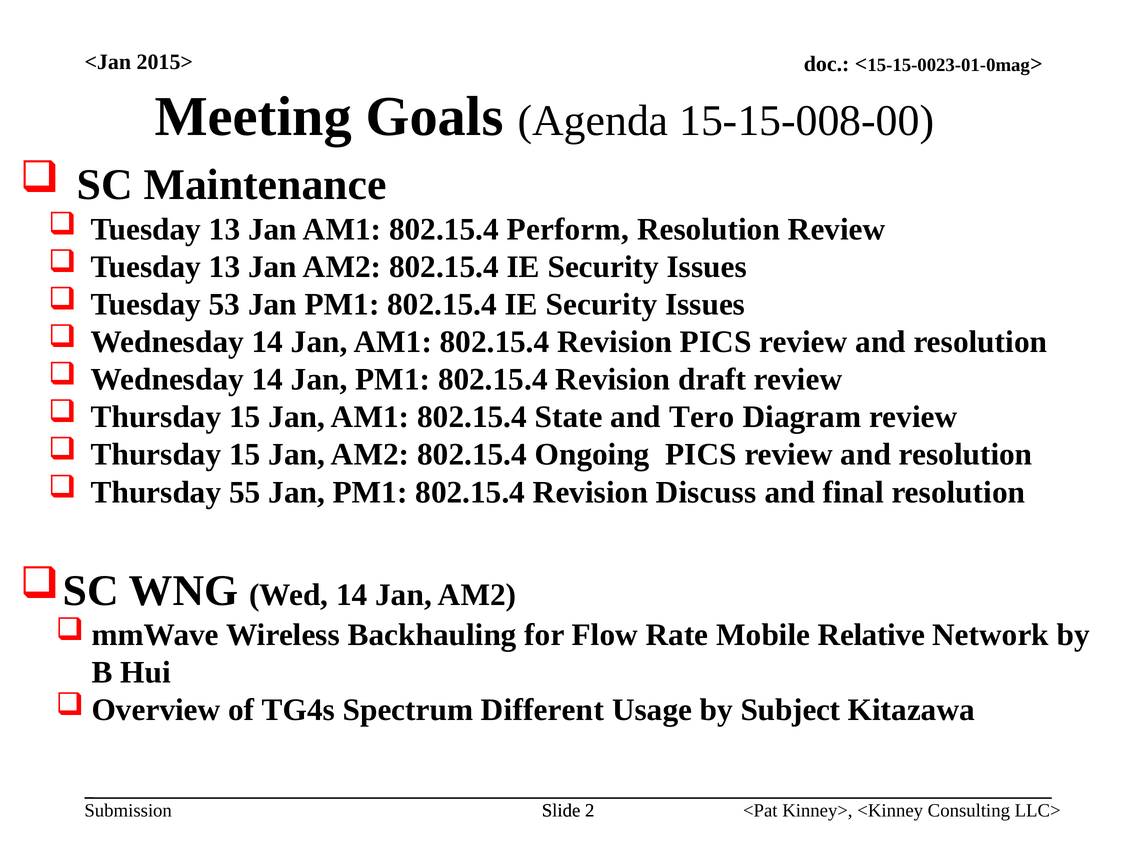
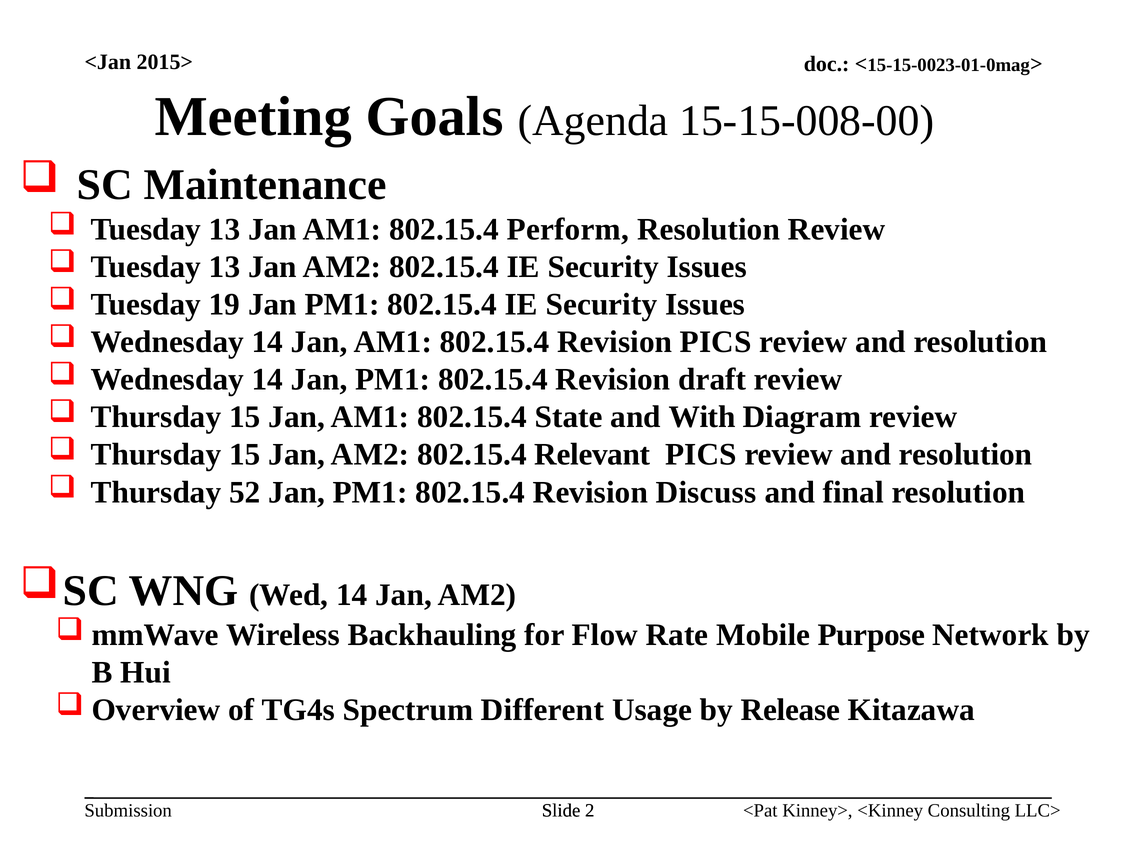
53: 53 -> 19 (224, 304)
Tero: Tero -> With (702, 417)
Ongoing: Ongoing -> Relevant (592, 455)
55: 55 -> 52 (245, 492)
Relative: Relative -> Purpose (871, 635)
Subject: Subject -> Release (790, 710)
